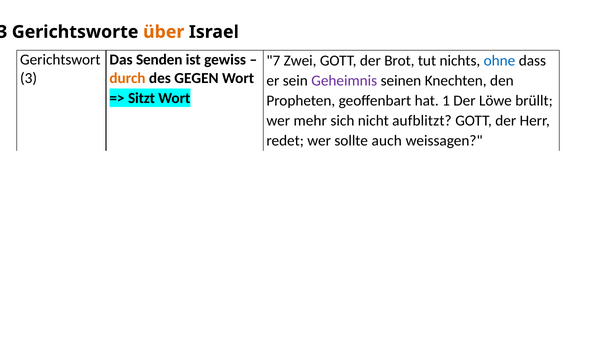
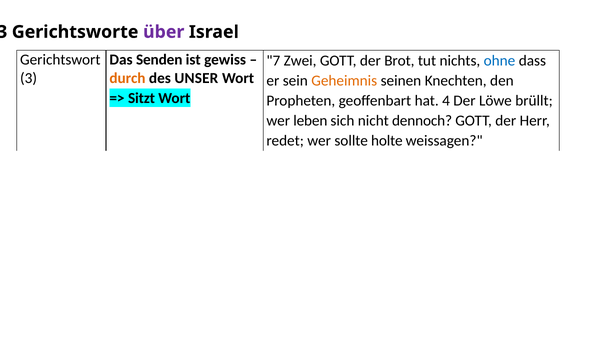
über colour: orange -> purple (164, 32)
GEGEN: GEGEN -> UNSER (196, 78)
Geheimnis colour: purple -> orange (344, 81)
hat 1: 1 -> 4 (446, 101)
mehr: mehr -> leben (310, 121)
nicht aufblitzt: aufblitzt -> dennoch (422, 121)
auch: auch -> holte (387, 141)
